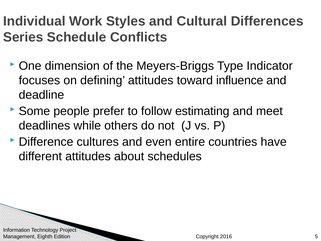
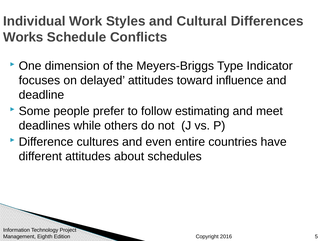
Series: Series -> Works (23, 37)
defining: defining -> delayed (103, 80)
